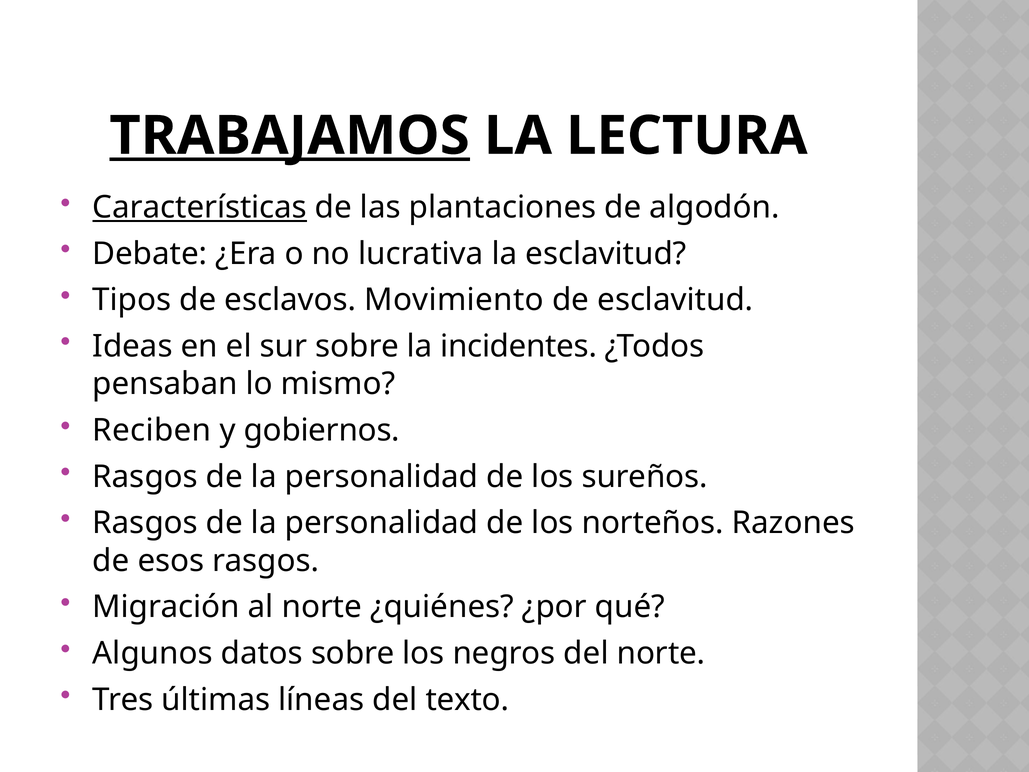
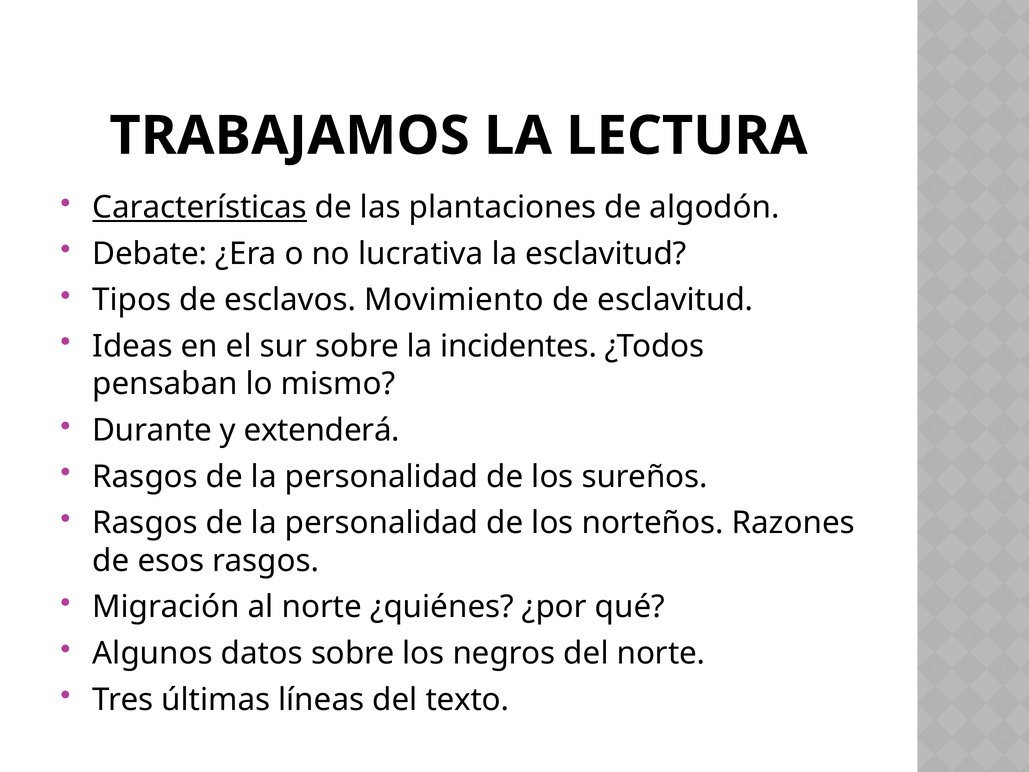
TRABAJAMOS underline: present -> none (290, 136)
Reciben: Reciben -> Durante (152, 430)
gobiernos: gobiernos -> extenderá (322, 430)
